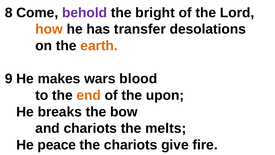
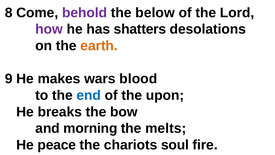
bright: bright -> below (155, 13)
how colour: orange -> purple (49, 29)
transfer: transfer -> shatters (140, 29)
end colour: orange -> blue (89, 95)
and chariots: chariots -> morning (90, 128)
give: give -> soul (175, 145)
